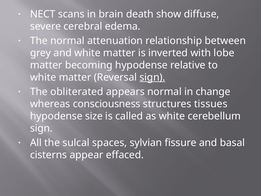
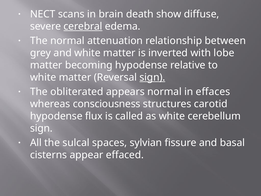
cerebral underline: none -> present (83, 26)
change: change -> effaces (213, 92)
tissues: tissues -> carotid (211, 104)
size: size -> flux (94, 116)
